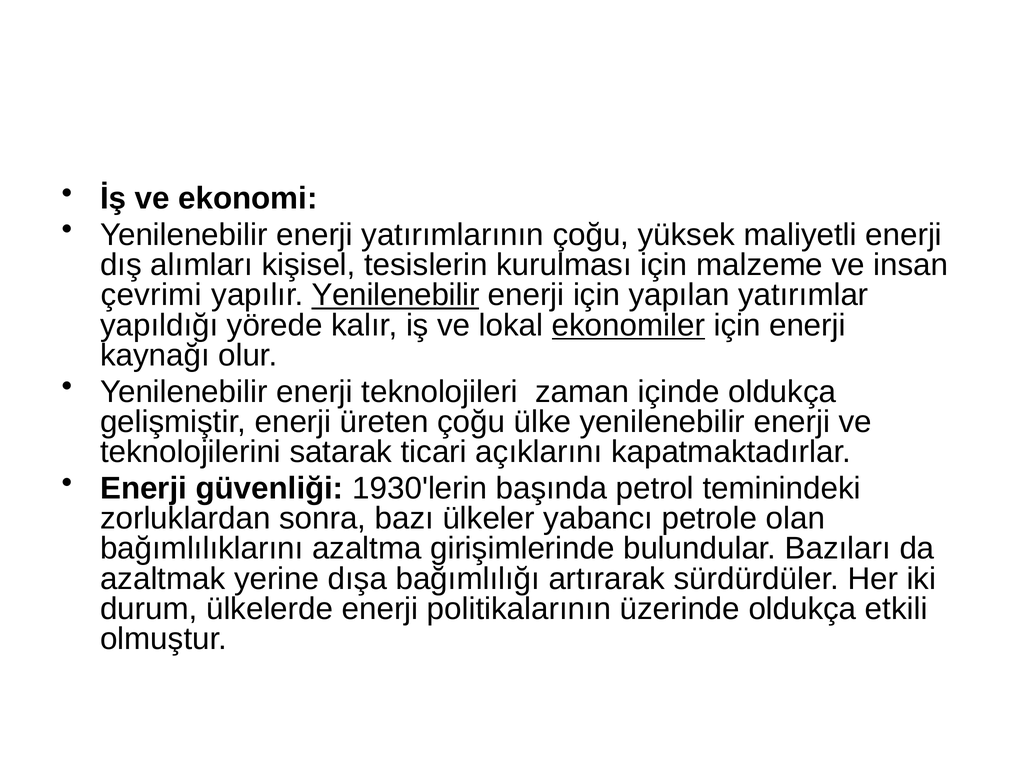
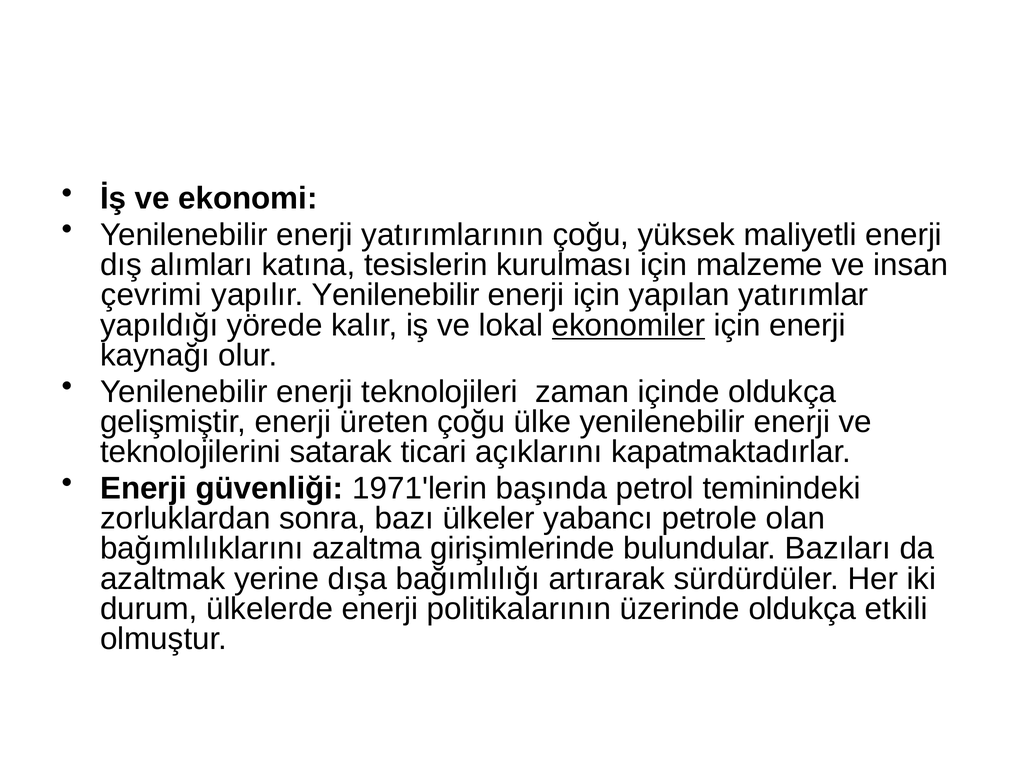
kişisel: kişisel -> katına (309, 265)
Yenilenebilir underline: present -> none (396, 295)
1930'lerin: 1930'lerin -> 1971'lerin (420, 489)
